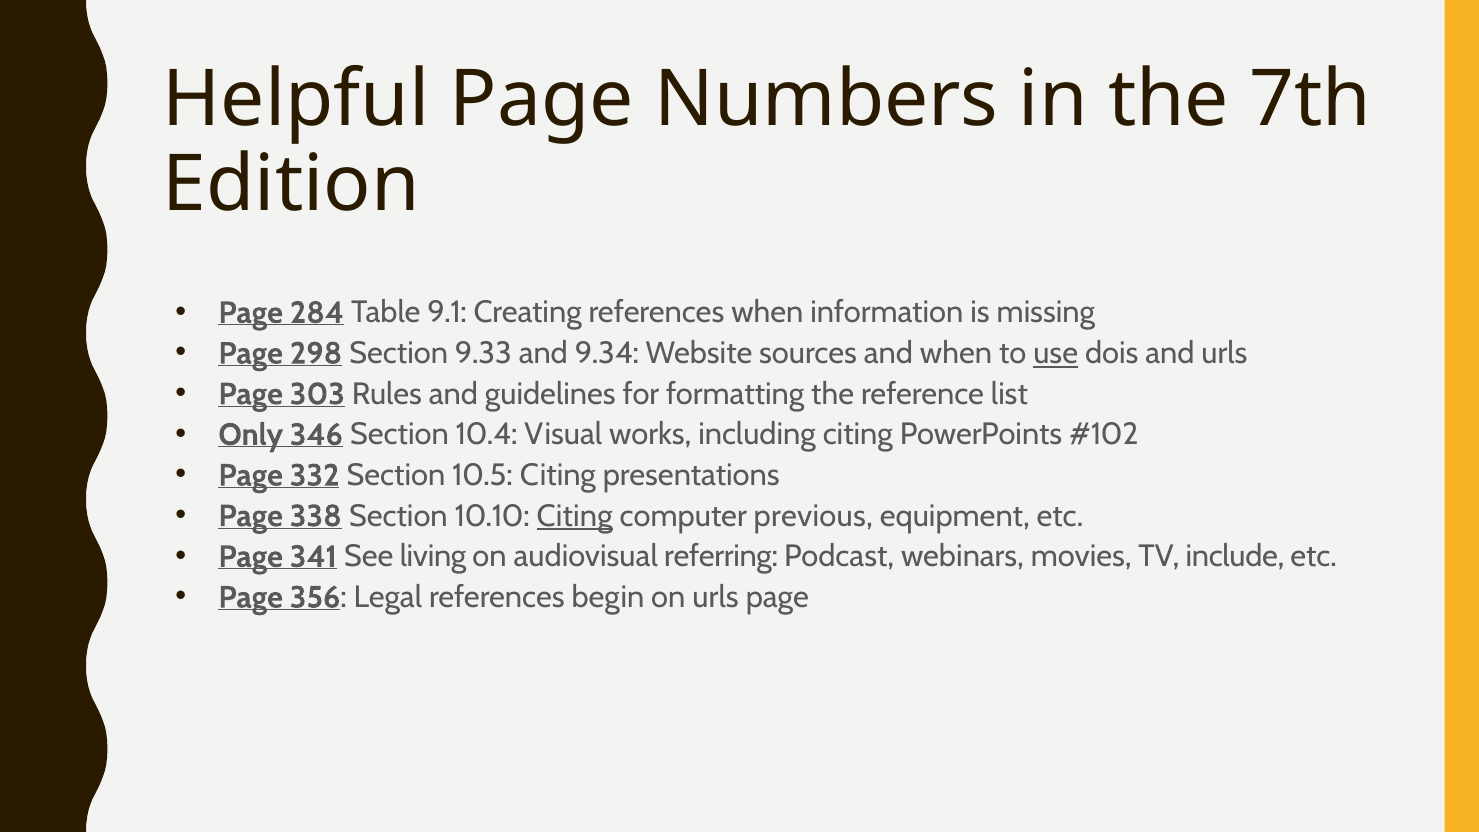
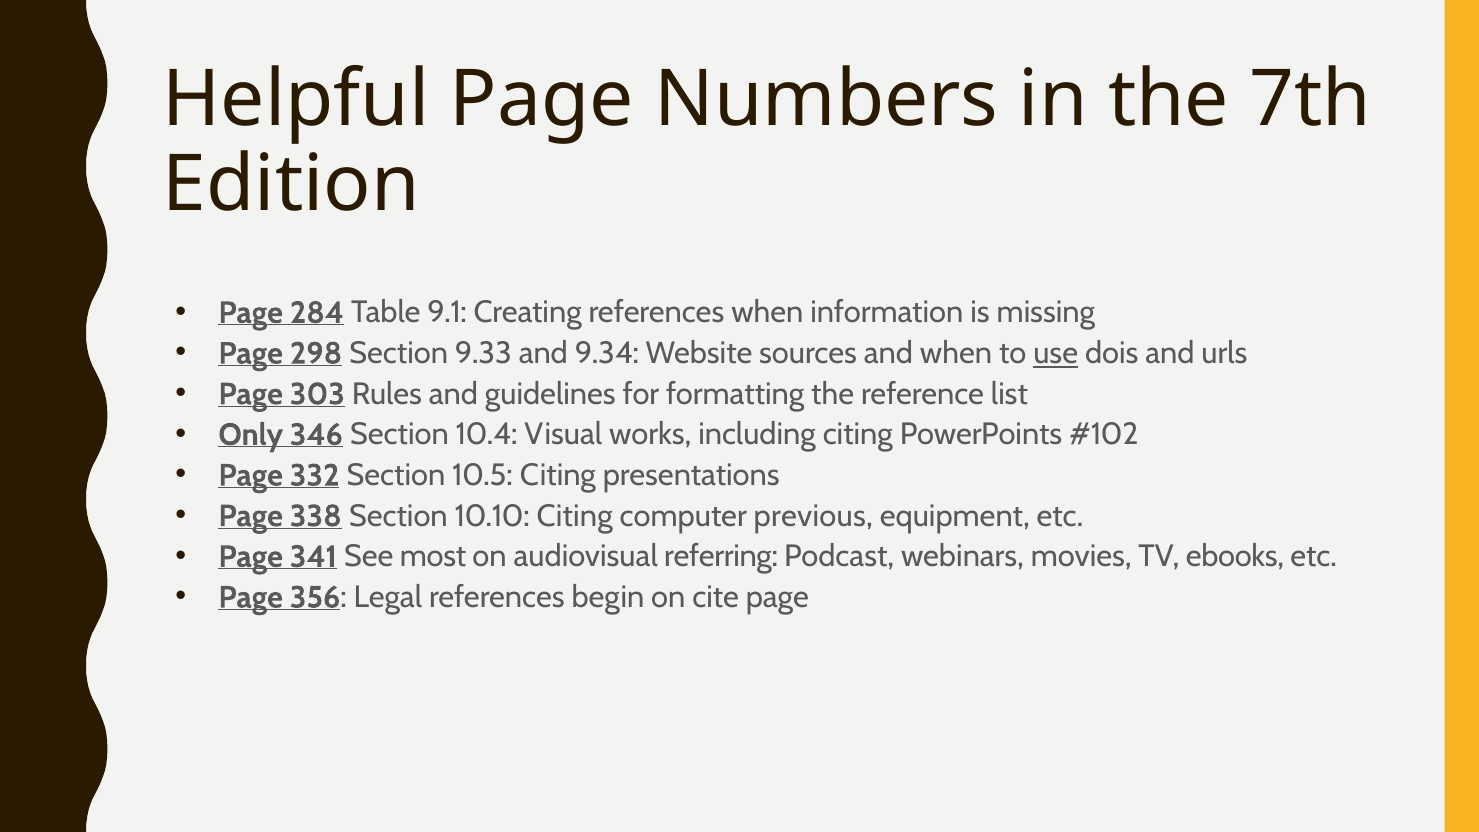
Citing underline: present -> none (575, 516)
living: living -> most (433, 557)
include: include -> ebooks (1235, 557)
on urls: urls -> cite (716, 597)
